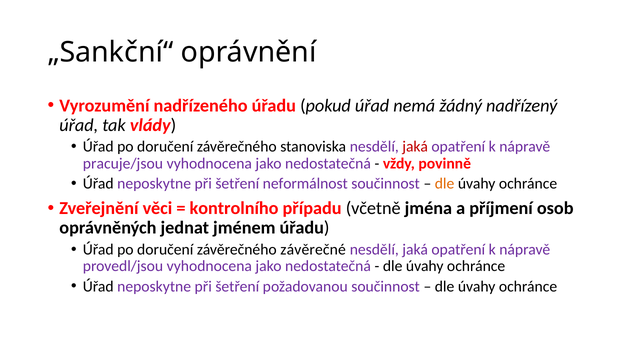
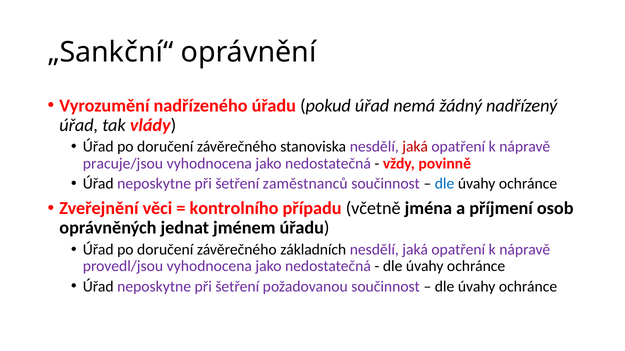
neformálnost: neformálnost -> zaměstnanců (305, 184)
dle colour: orange -> blue (445, 184)
závěrečné: závěrečné -> základních (313, 250)
